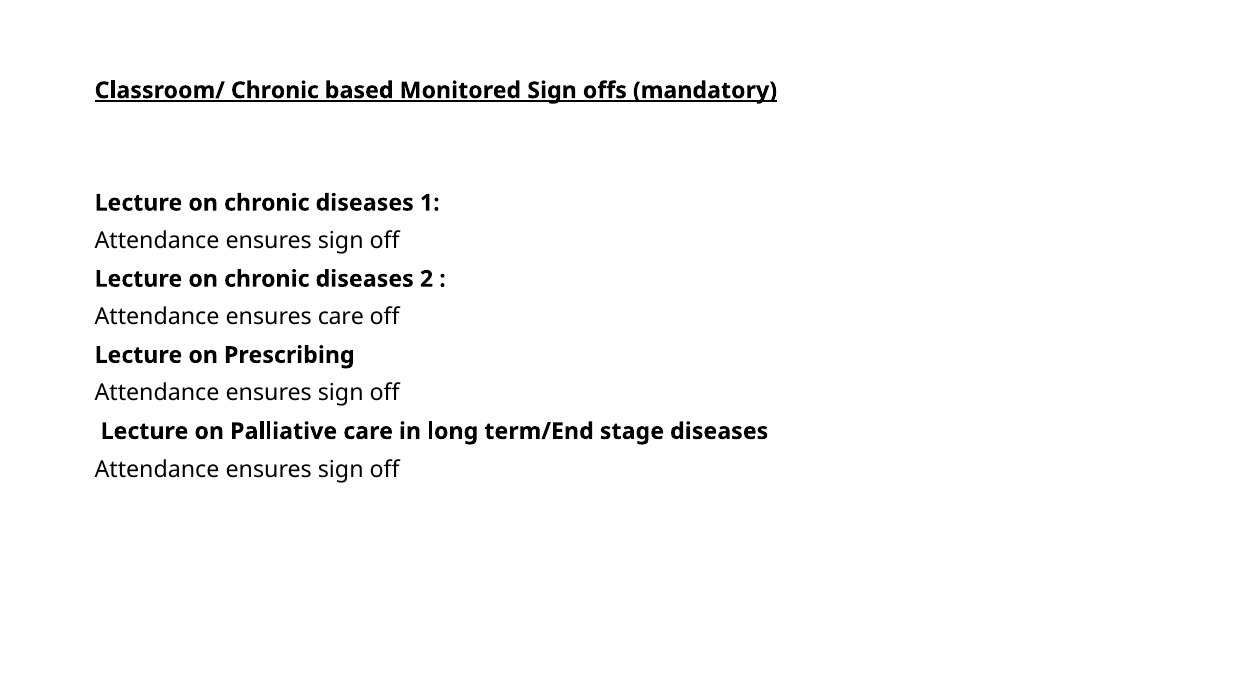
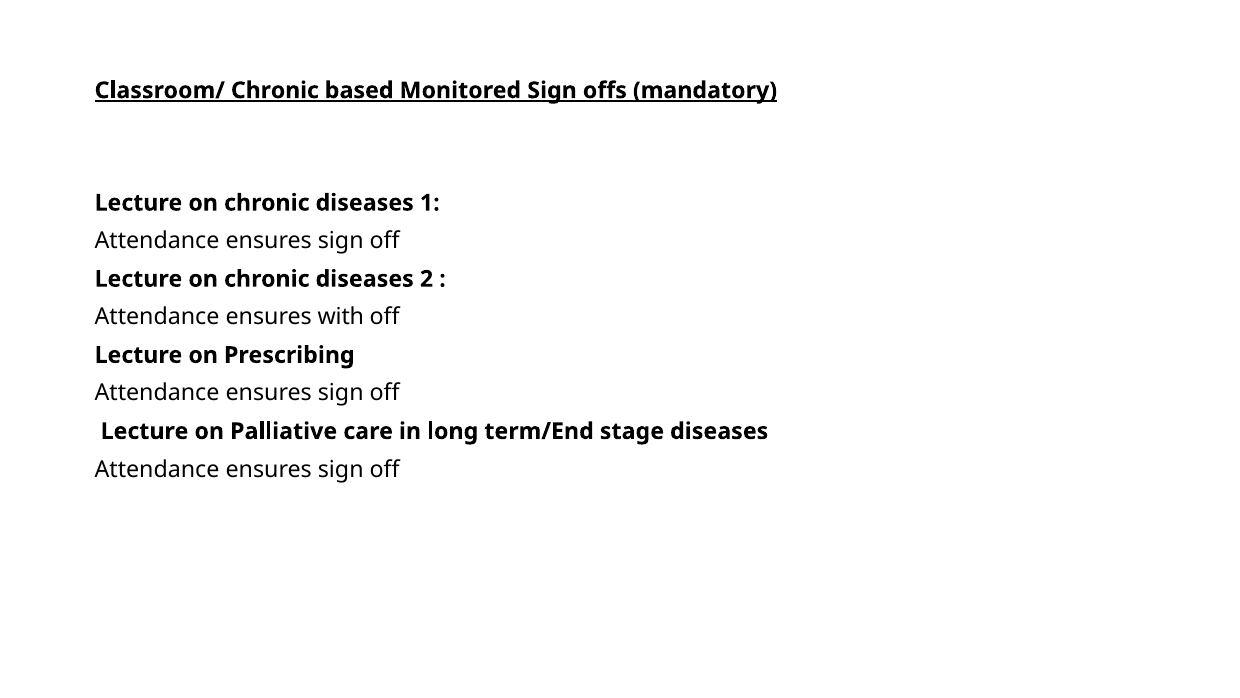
ensures care: care -> with (341, 317)
